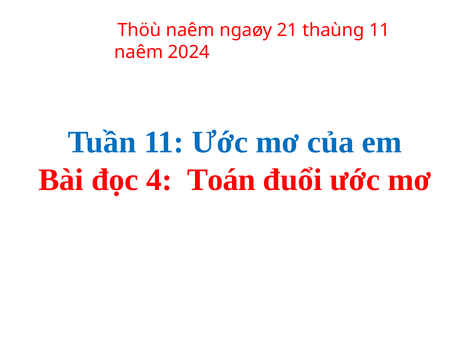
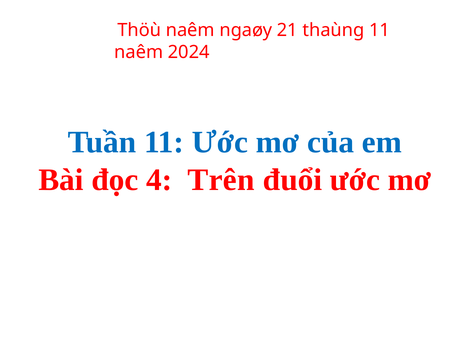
Toán: Toán -> Trên (221, 180)
